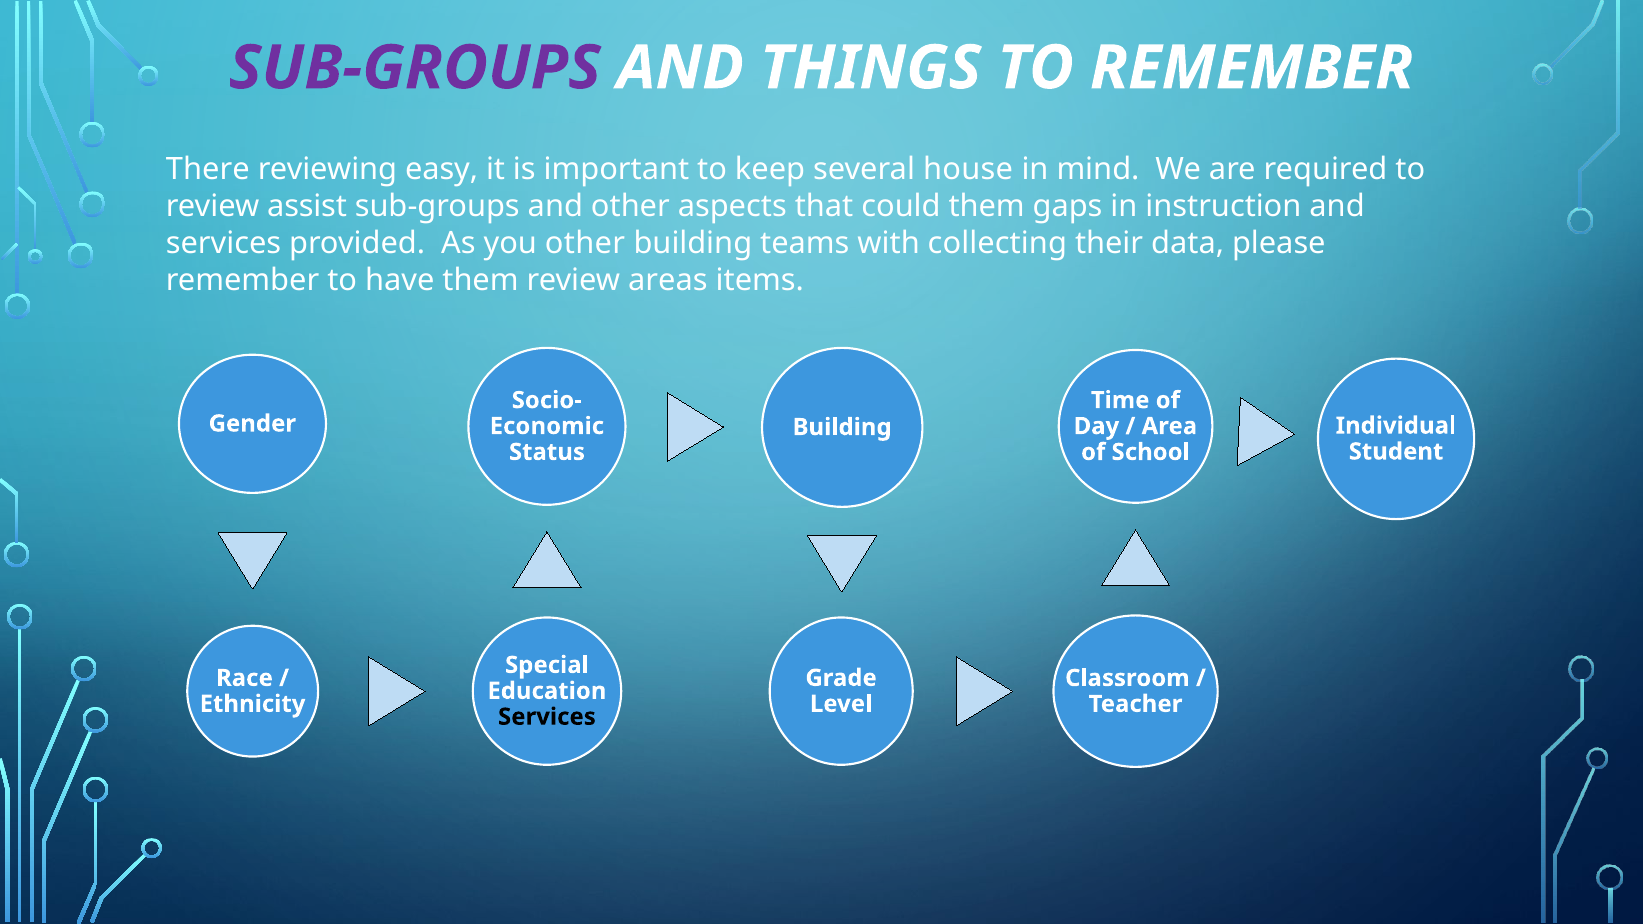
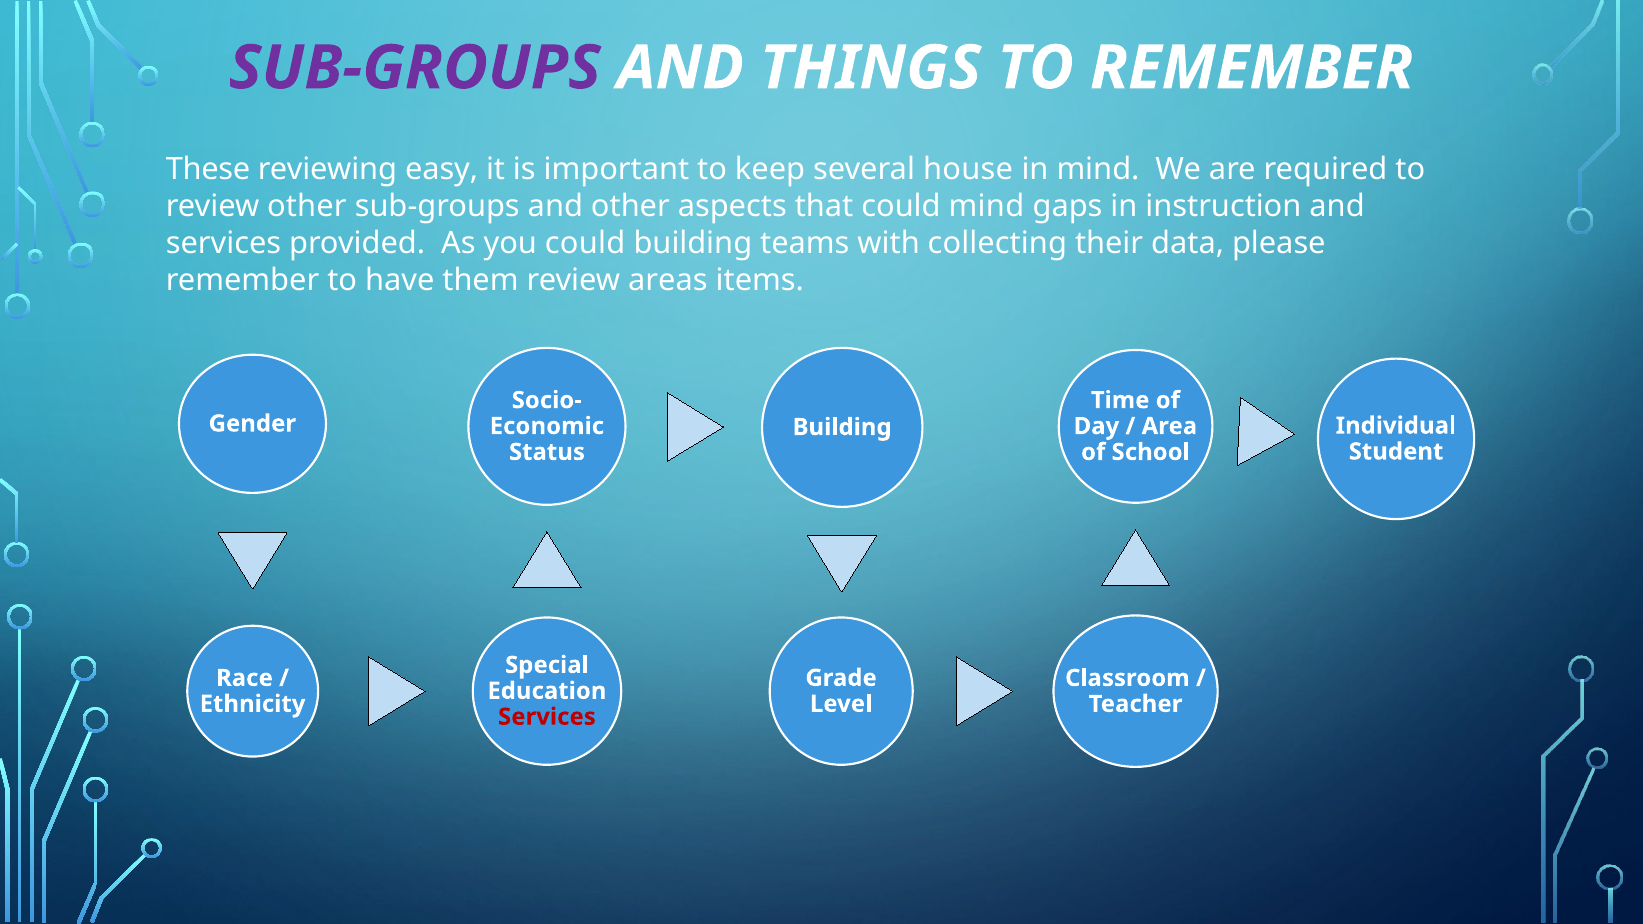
There: There -> These (208, 169)
review assist: assist -> other (307, 206)
could them: them -> mind (986, 206)
you other: other -> could (585, 243)
Services colour: black -> red (547, 717)
